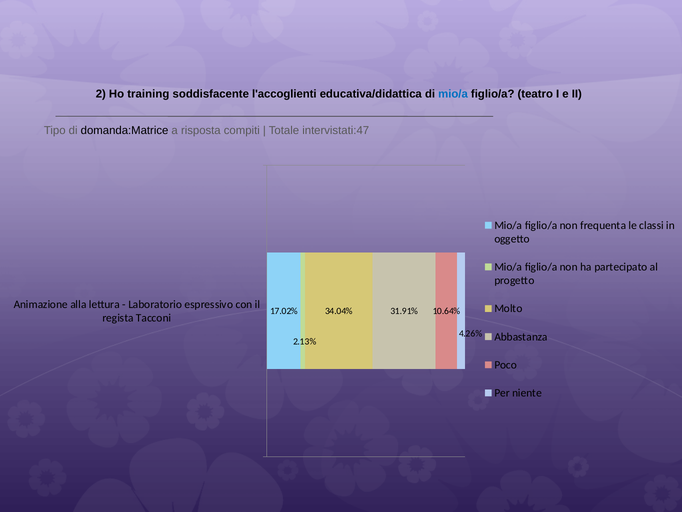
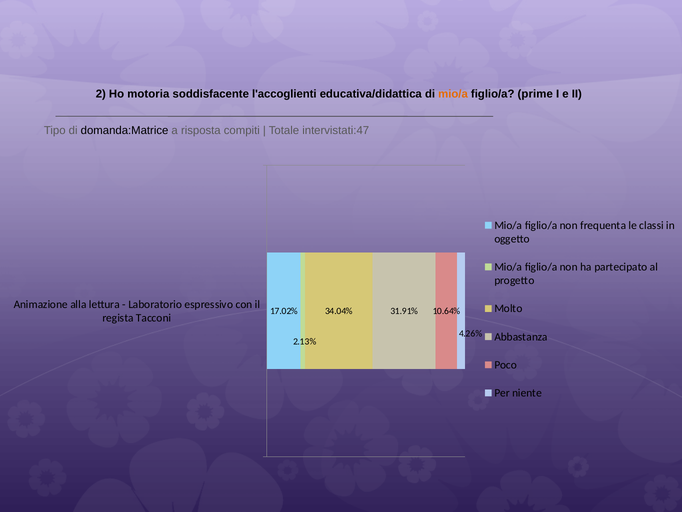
training: training -> motoria (148, 94)
mio/a colour: blue -> orange (453, 94)
teatro: teatro -> prime (535, 94)
